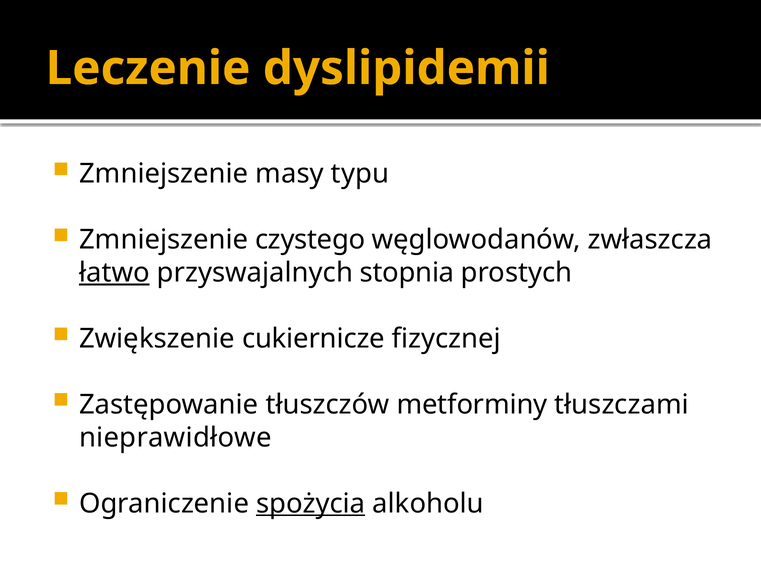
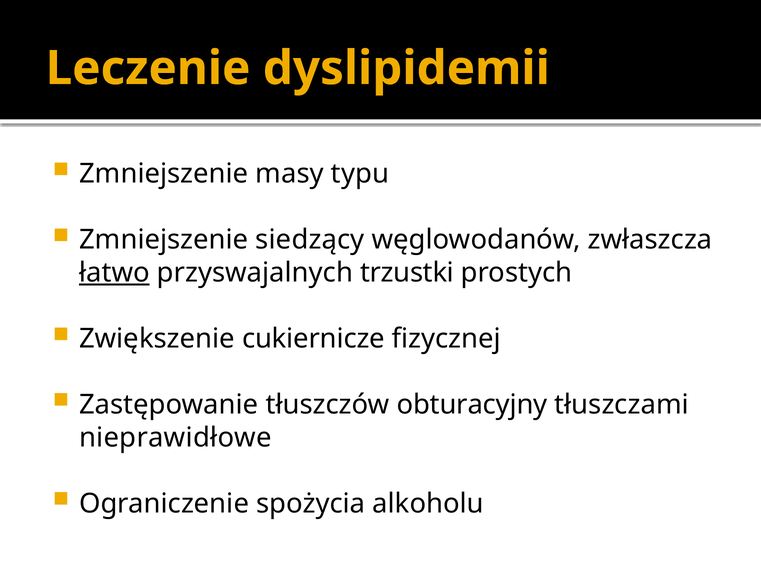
czystego: czystego -> siedzący (310, 240)
stopnia: stopnia -> trzustki (407, 273)
metforminy: metforminy -> obturacyjny (472, 404)
spożycia underline: present -> none (311, 503)
